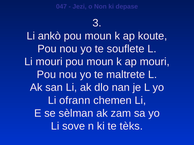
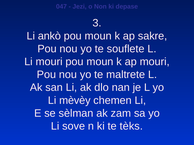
koute: koute -> sakre (153, 36)
ofrann: ofrann -> mèvèy (75, 101)
